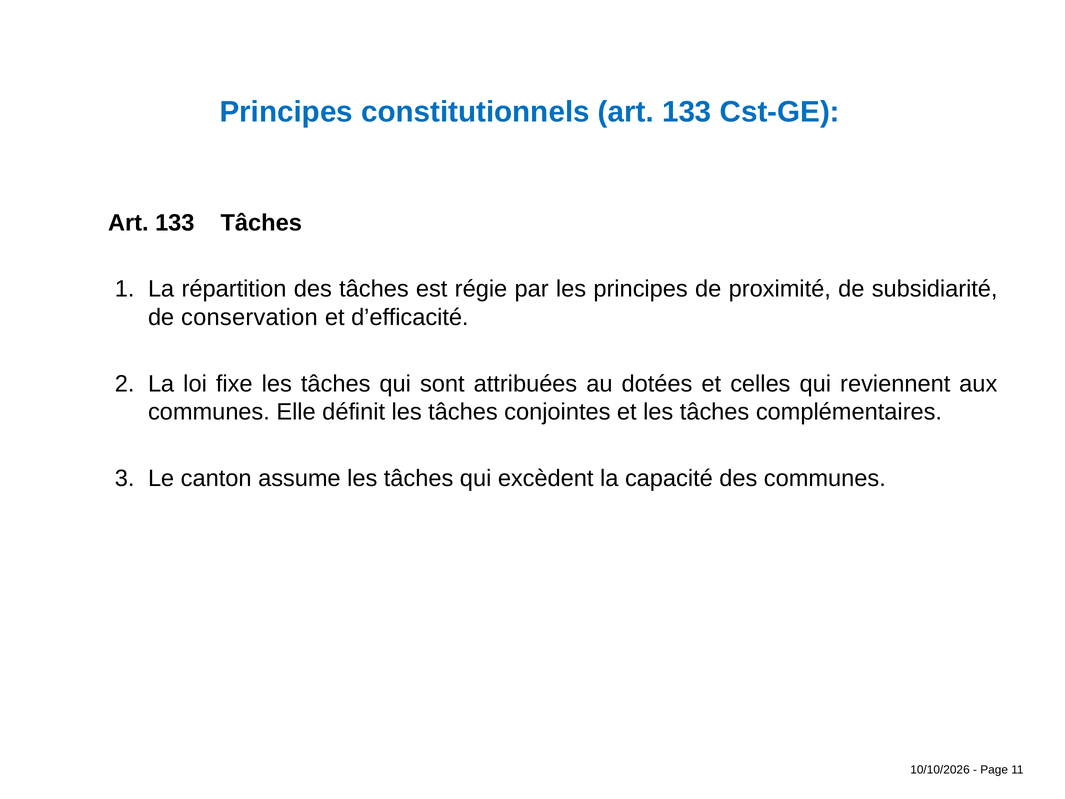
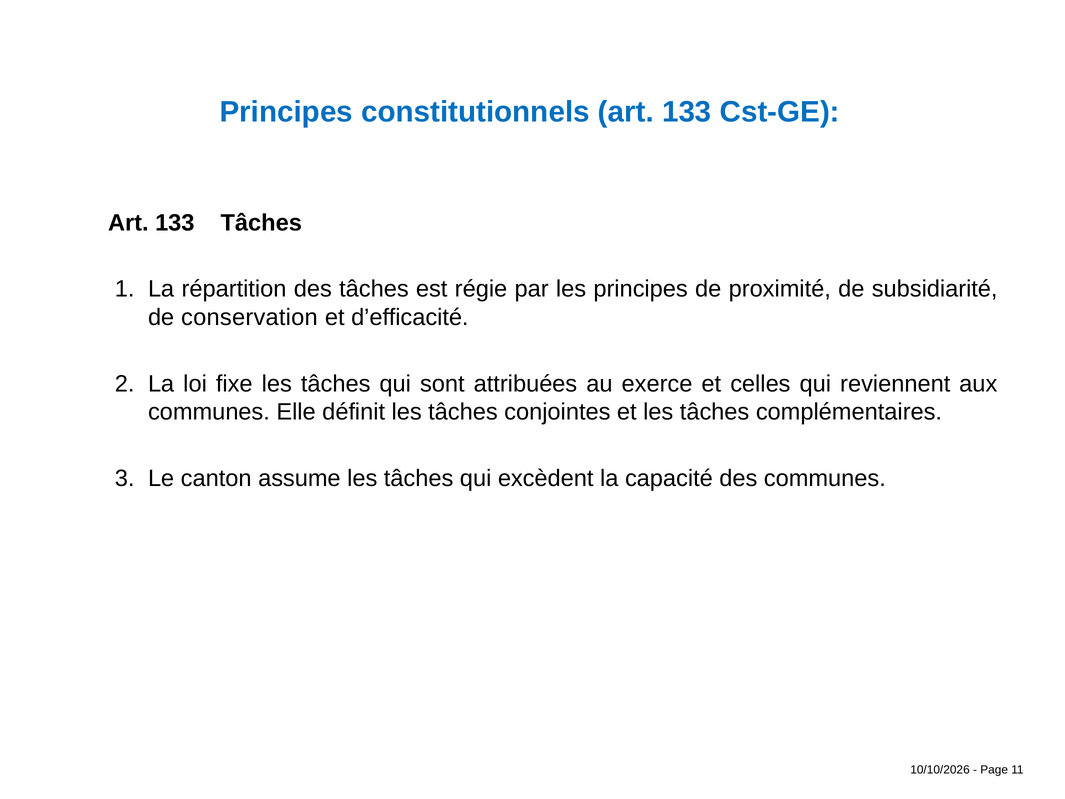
dotées: dotées -> exerce (657, 384)
